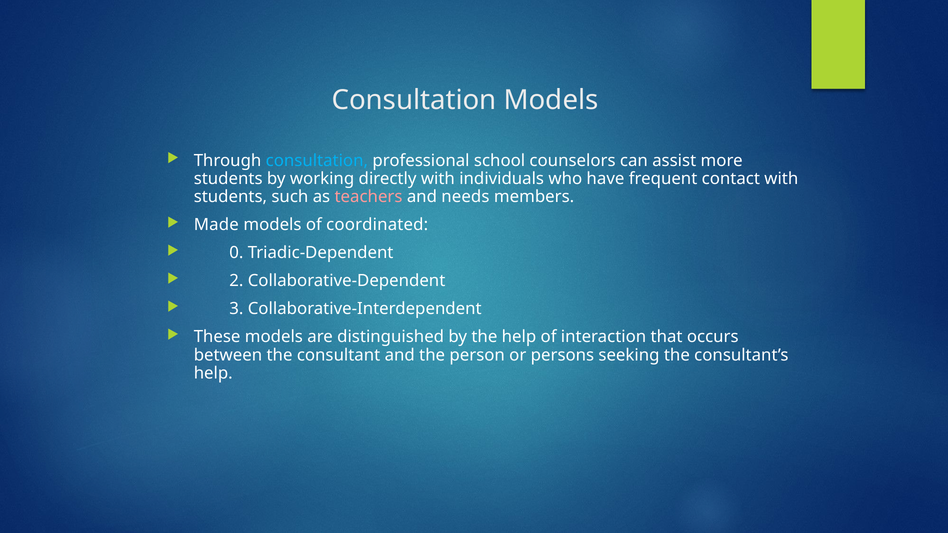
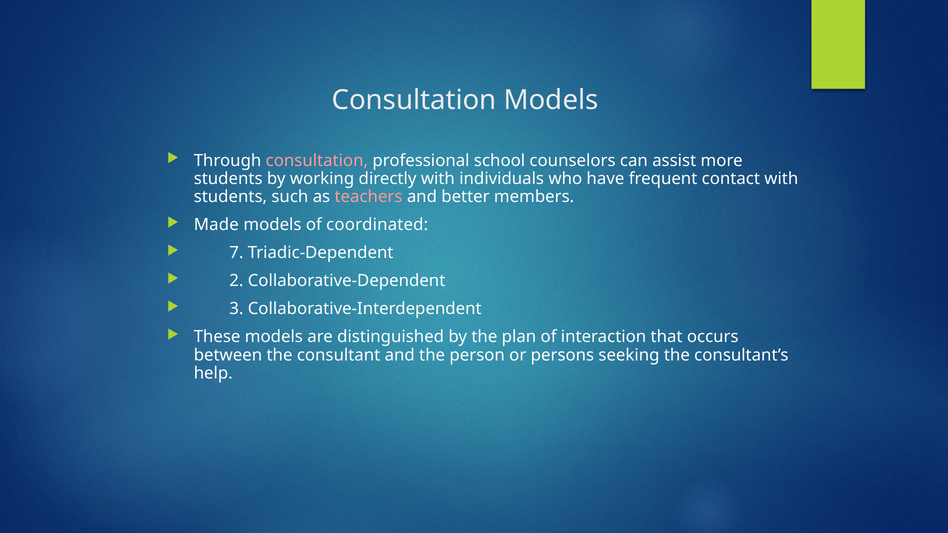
consultation colour: light blue -> pink (317, 161)
needs: needs -> better (465, 197)
0: 0 -> 7 (236, 253)
the help: help -> plan (519, 337)
